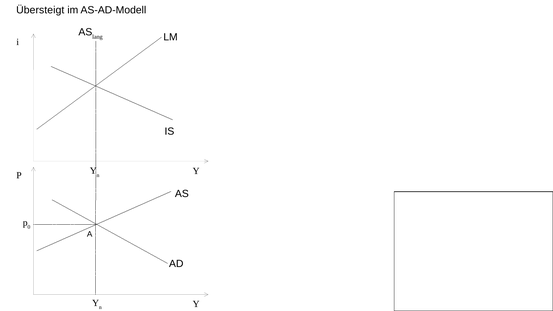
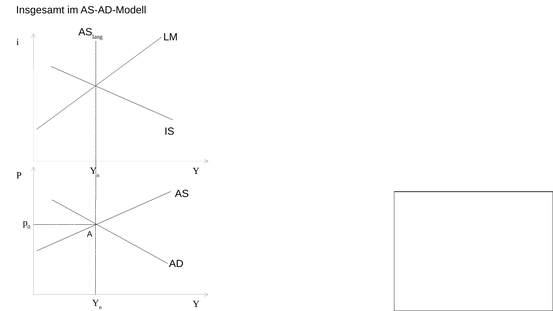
Übersteigt: Übersteigt -> Insgesamt (40, 10)
